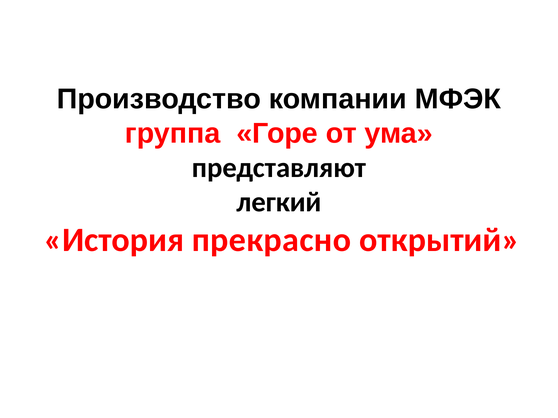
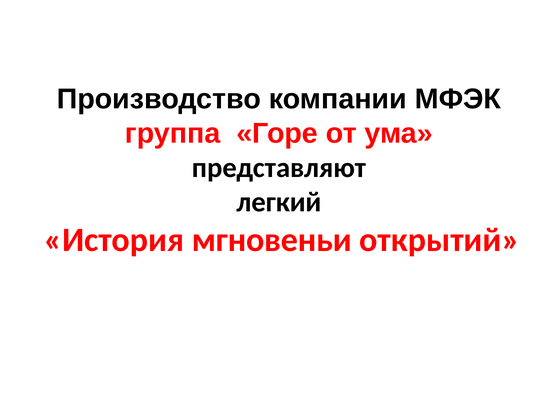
прекрасно: прекрасно -> мгновеньи (272, 240)
